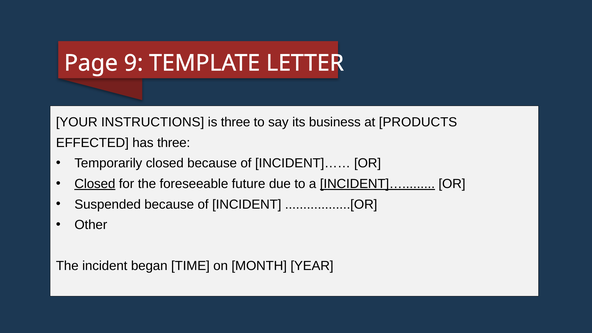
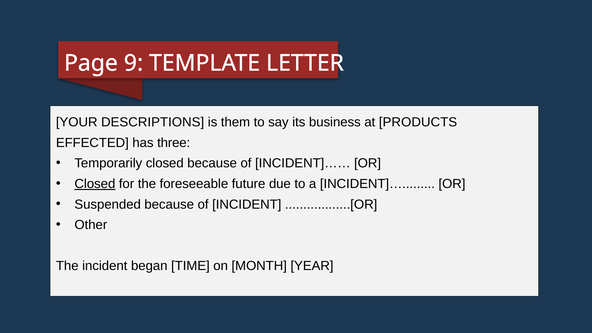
INSTRUCTIONS: INSTRUCTIONS -> DESCRIPTIONS (153, 122)
is three: three -> them (235, 122)
INCIDENT]… underline: present -> none (377, 184)
